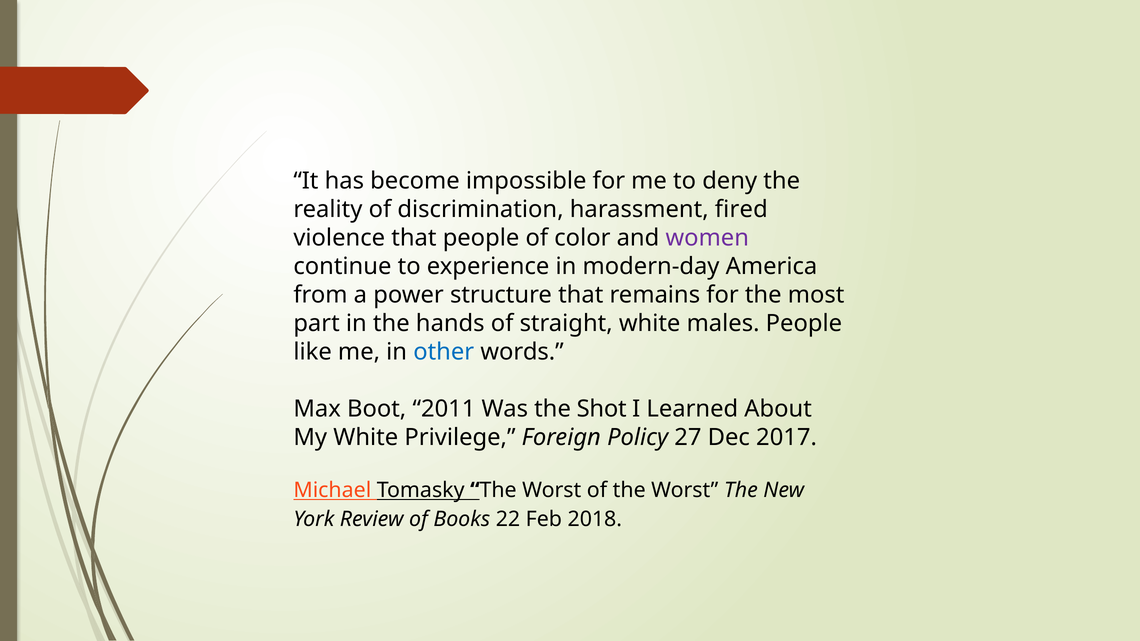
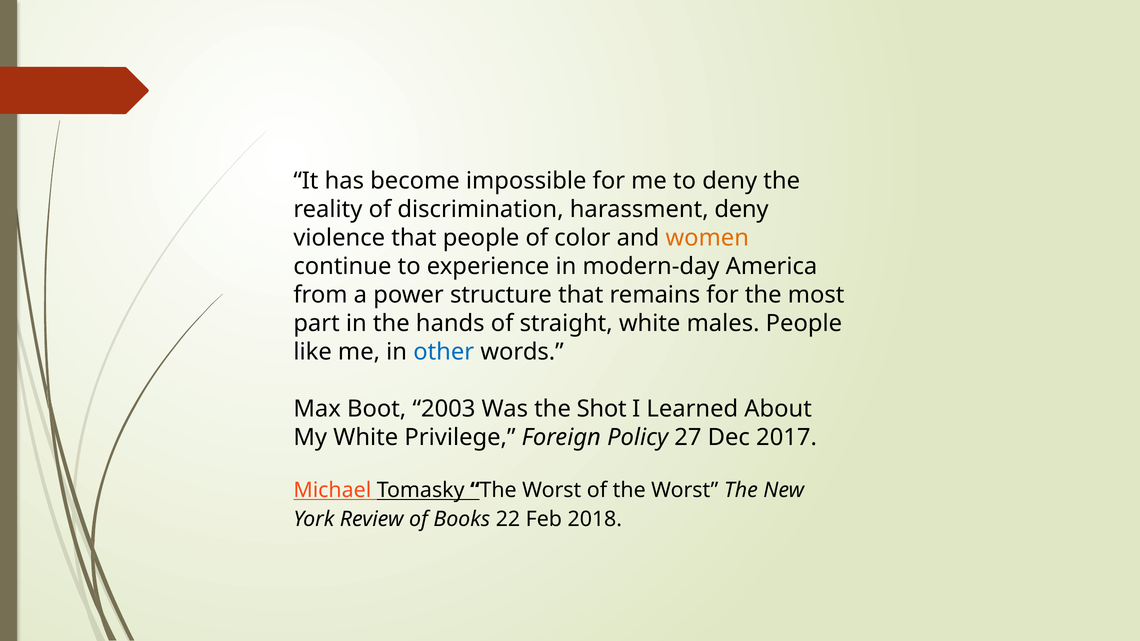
harassment fired: fired -> deny (742, 210)
women colour: purple -> orange (707, 238)
2011: 2011 -> 2003 (444, 409)
